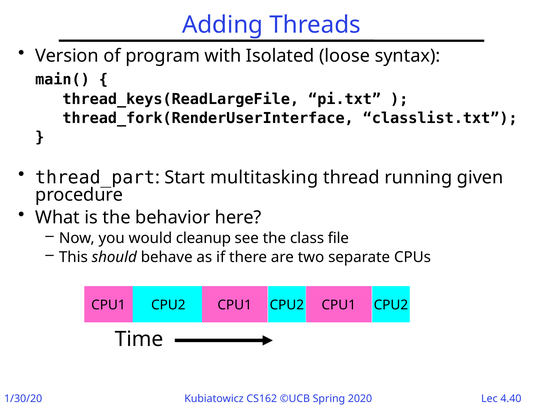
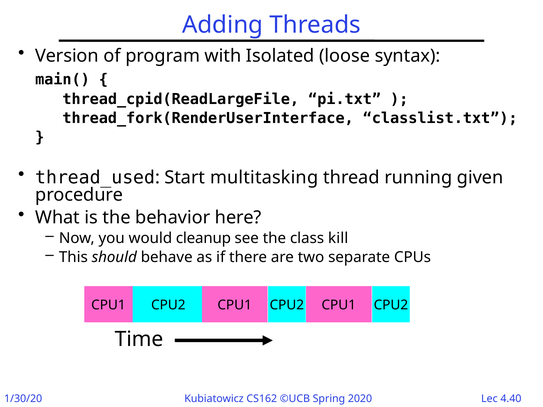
thread_keys(ReadLargeFile: thread_keys(ReadLargeFile -> thread_cpid(ReadLargeFile (181, 99)
thread_part: thread_part -> thread_used (95, 178)
file: file -> kill (338, 238)
